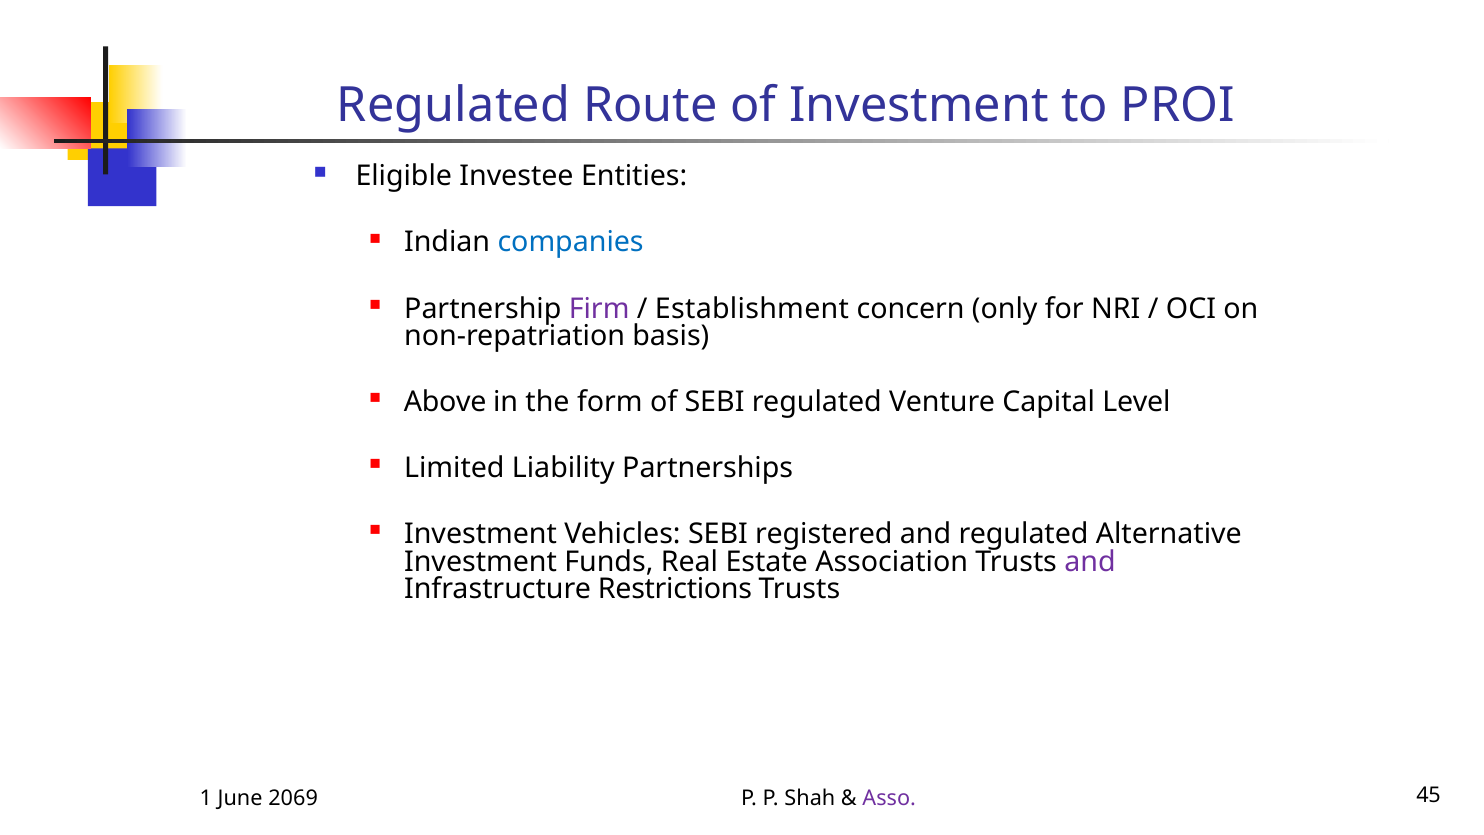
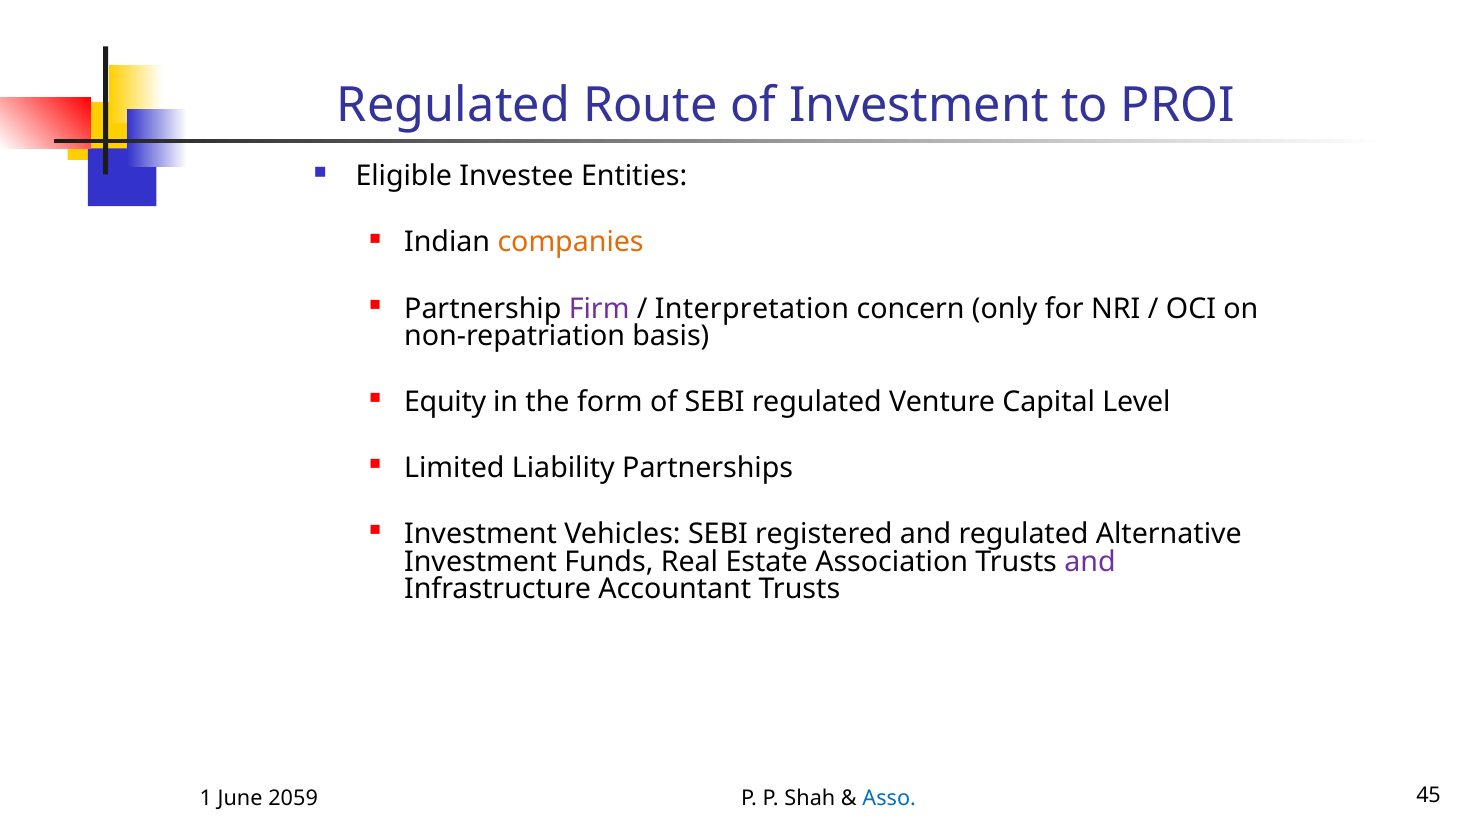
companies colour: blue -> orange (571, 242)
Establishment: Establishment -> Interpretation (752, 309)
Above: Above -> Equity (445, 402)
Restrictions: Restrictions -> Accountant (675, 589)
2069: 2069 -> 2059 (293, 799)
Asso colour: purple -> blue (889, 799)
